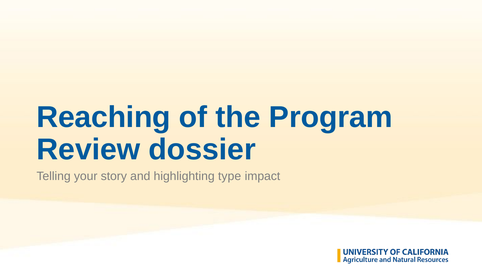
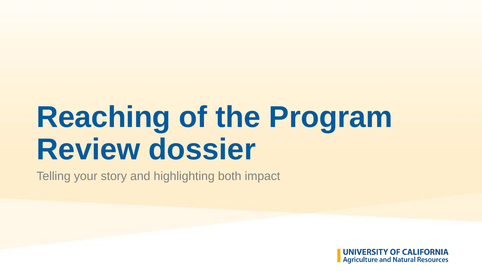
type: type -> both (230, 176)
